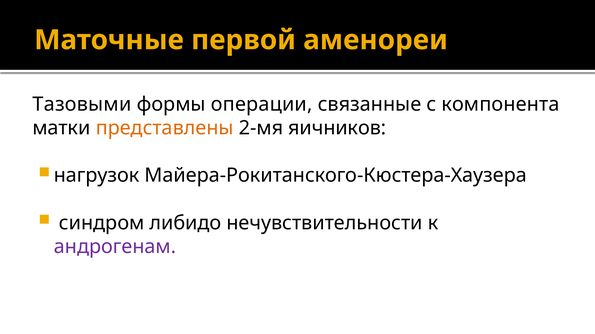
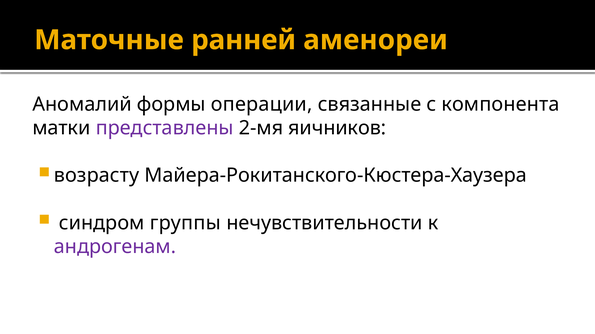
первой: первой -> ранней (244, 40)
Тазовыми: Тазовыми -> Аномалий (82, 104)
представлены colour: orange -> purple (165, 128)
нагрузок: нагрузок -> возрасту (96, 176)
либидо: либидо -> группы (185, 223)
